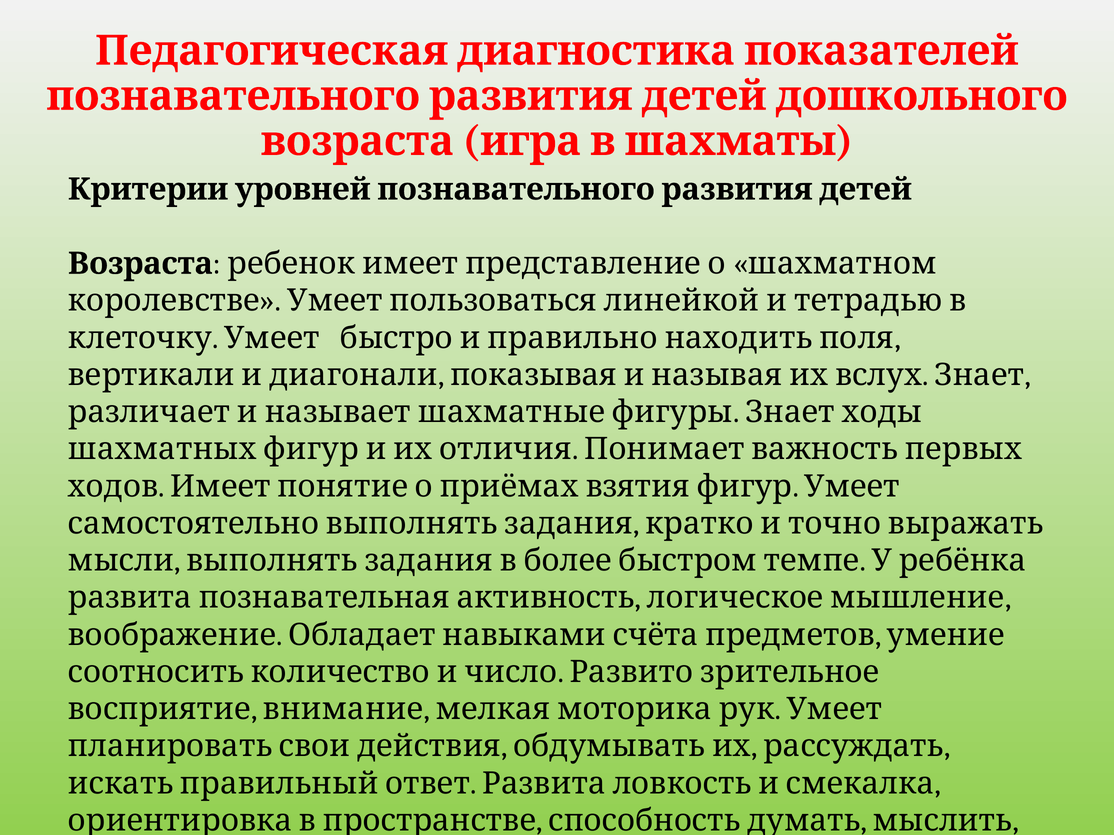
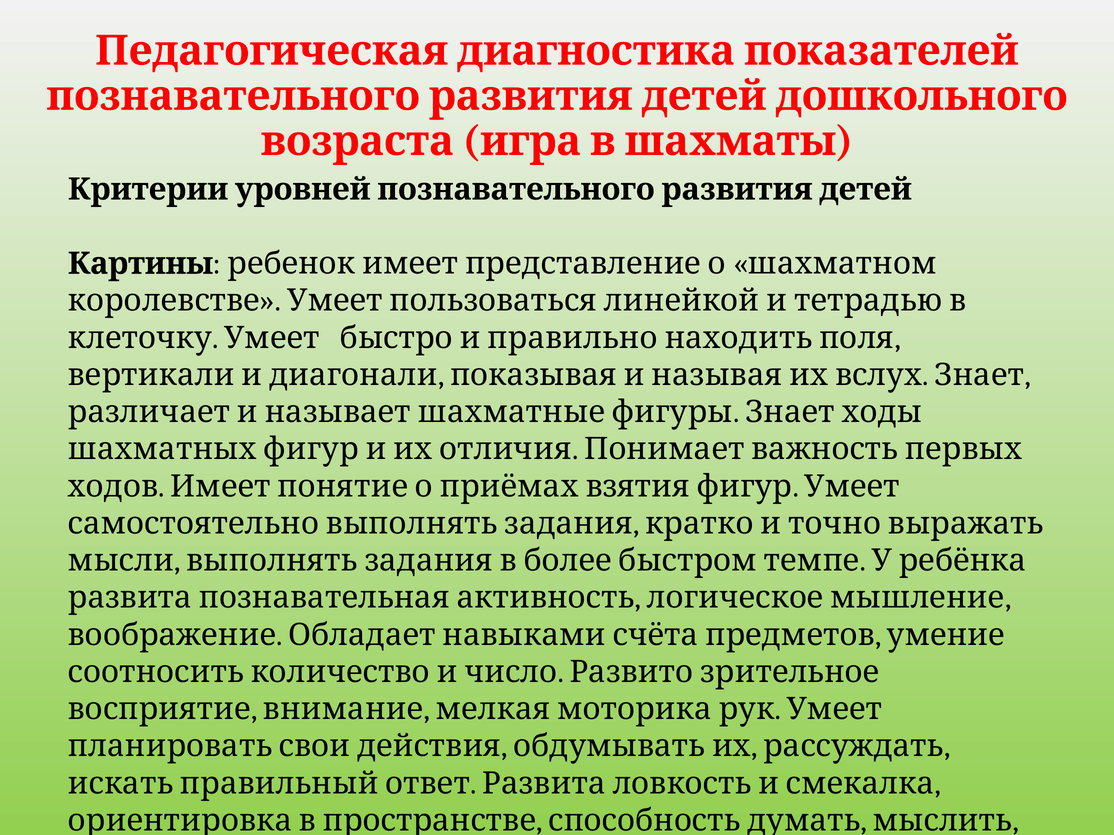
Возраста: Возраста -> Картины (141, 264)
